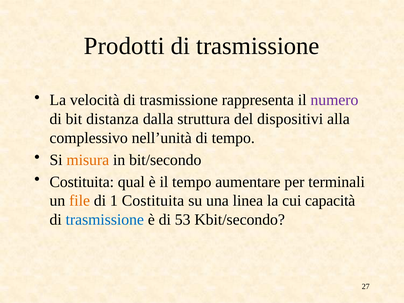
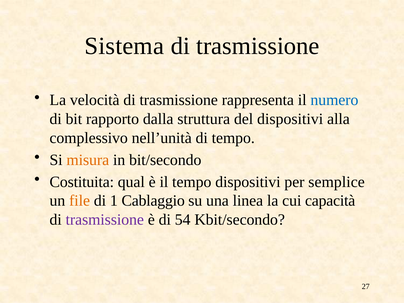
Prodotti: Prodotti -> Sistema (124, 46)
numero colour: purple -> blue (334, 100)
distanza: distanza -> rapporto (113, 119)
tempo aumentare: aumentare -> dispositivi (248, 182)
terminali: terminali -> semplice (337, 182)
1 Costituita: Costituita -> Cablaggio (153, 201)
trasmissione colour: blue -> purple (105, 220)
53: 53 -> 54 (183, 220)
